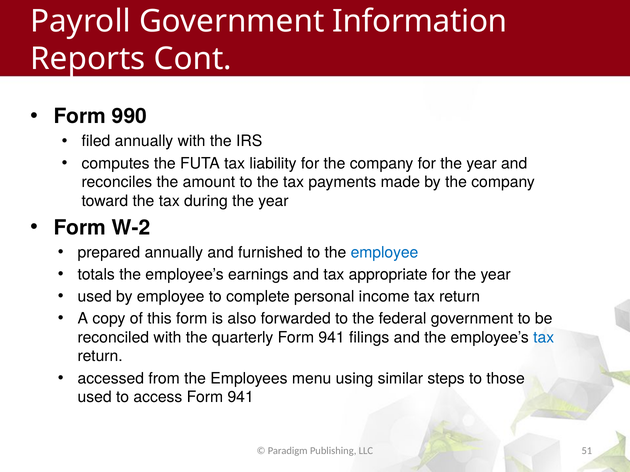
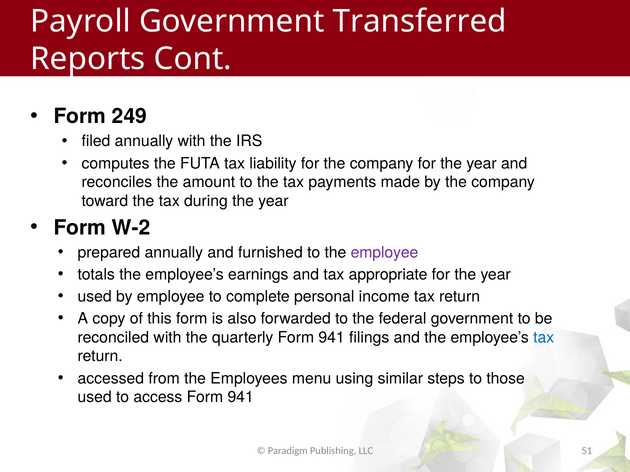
Information: Information -> Transferred (420, 21)
990: 990 -> 249 (129, 117)
employee colour: blue -> purple (384, 253)
